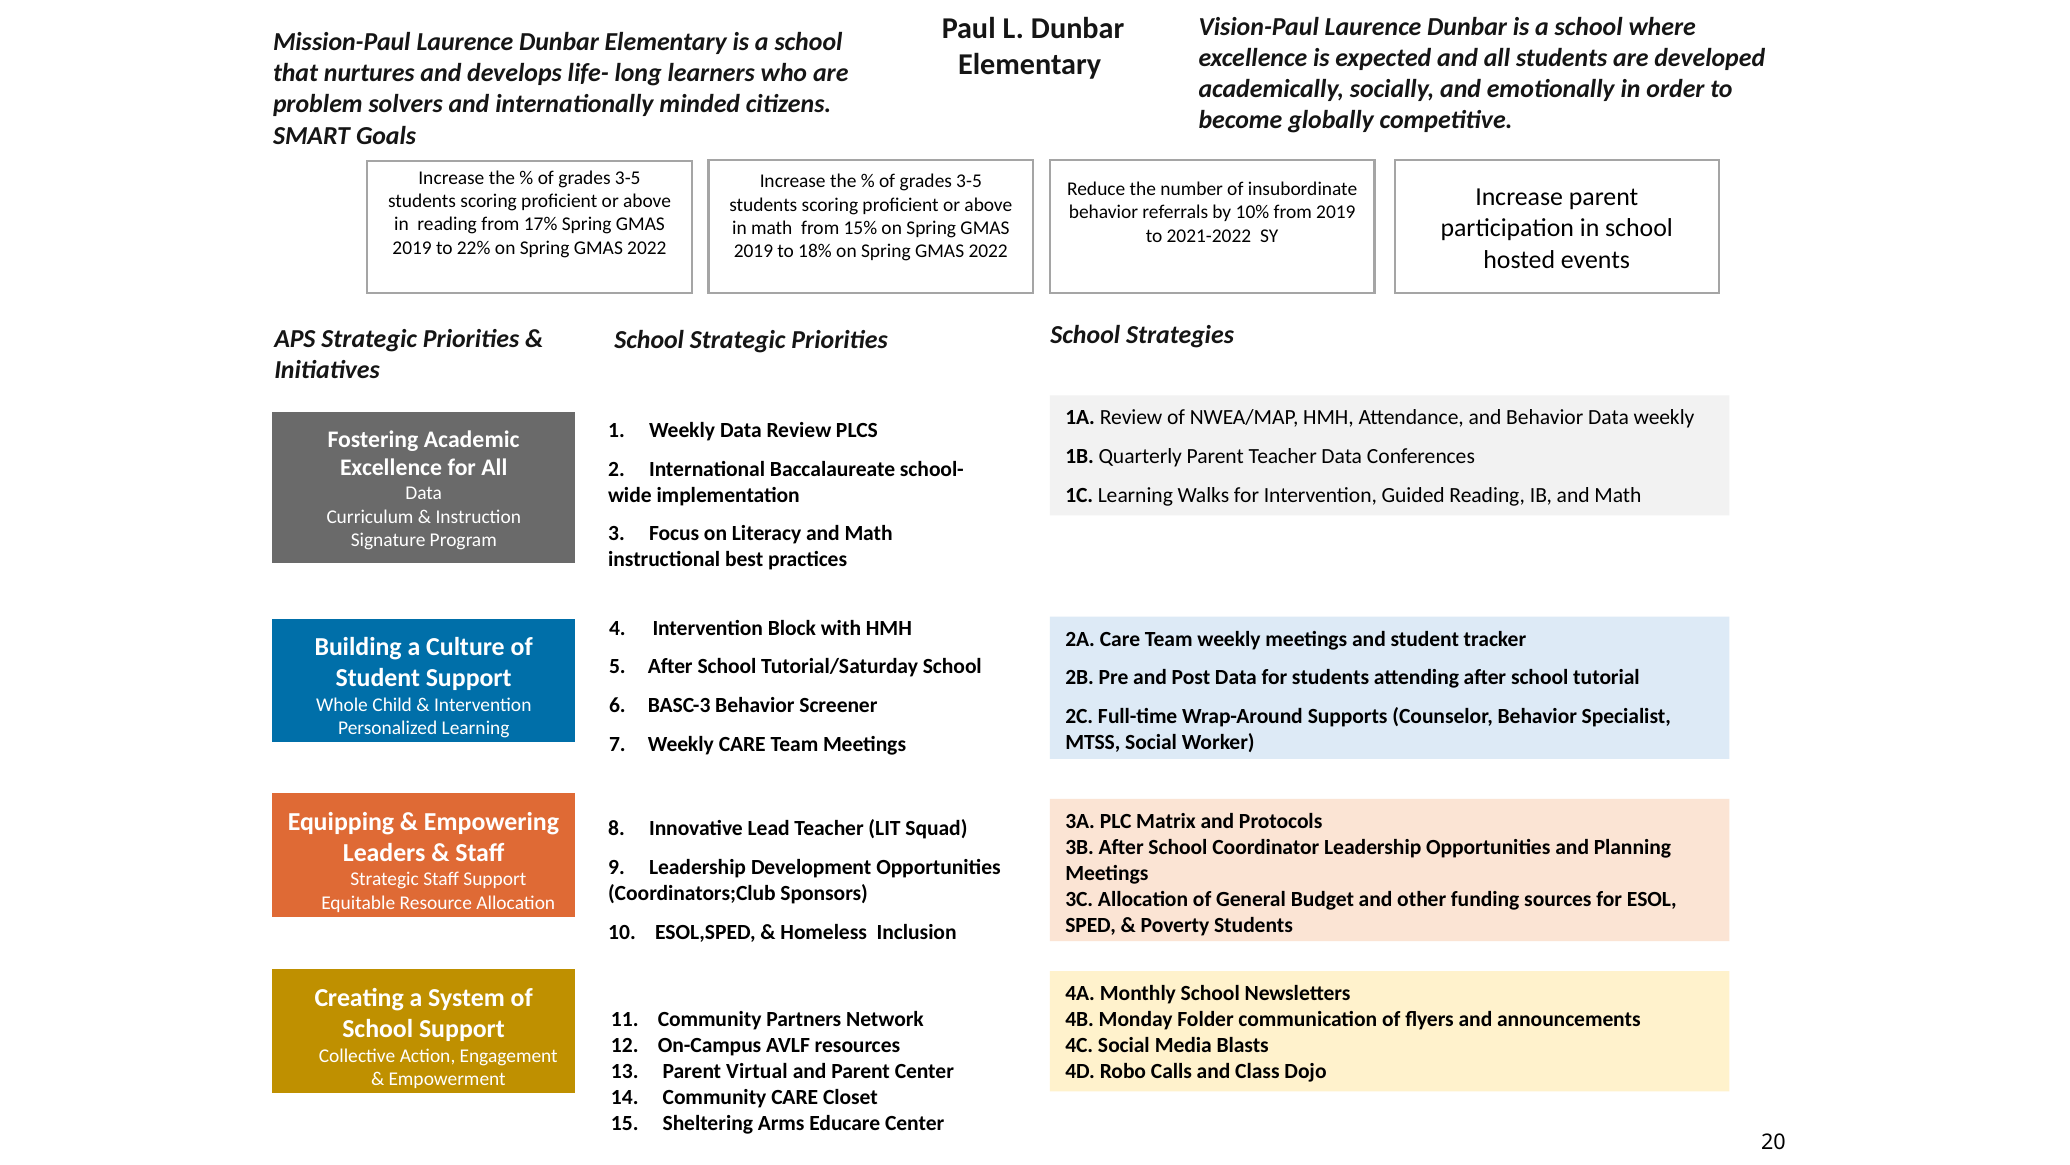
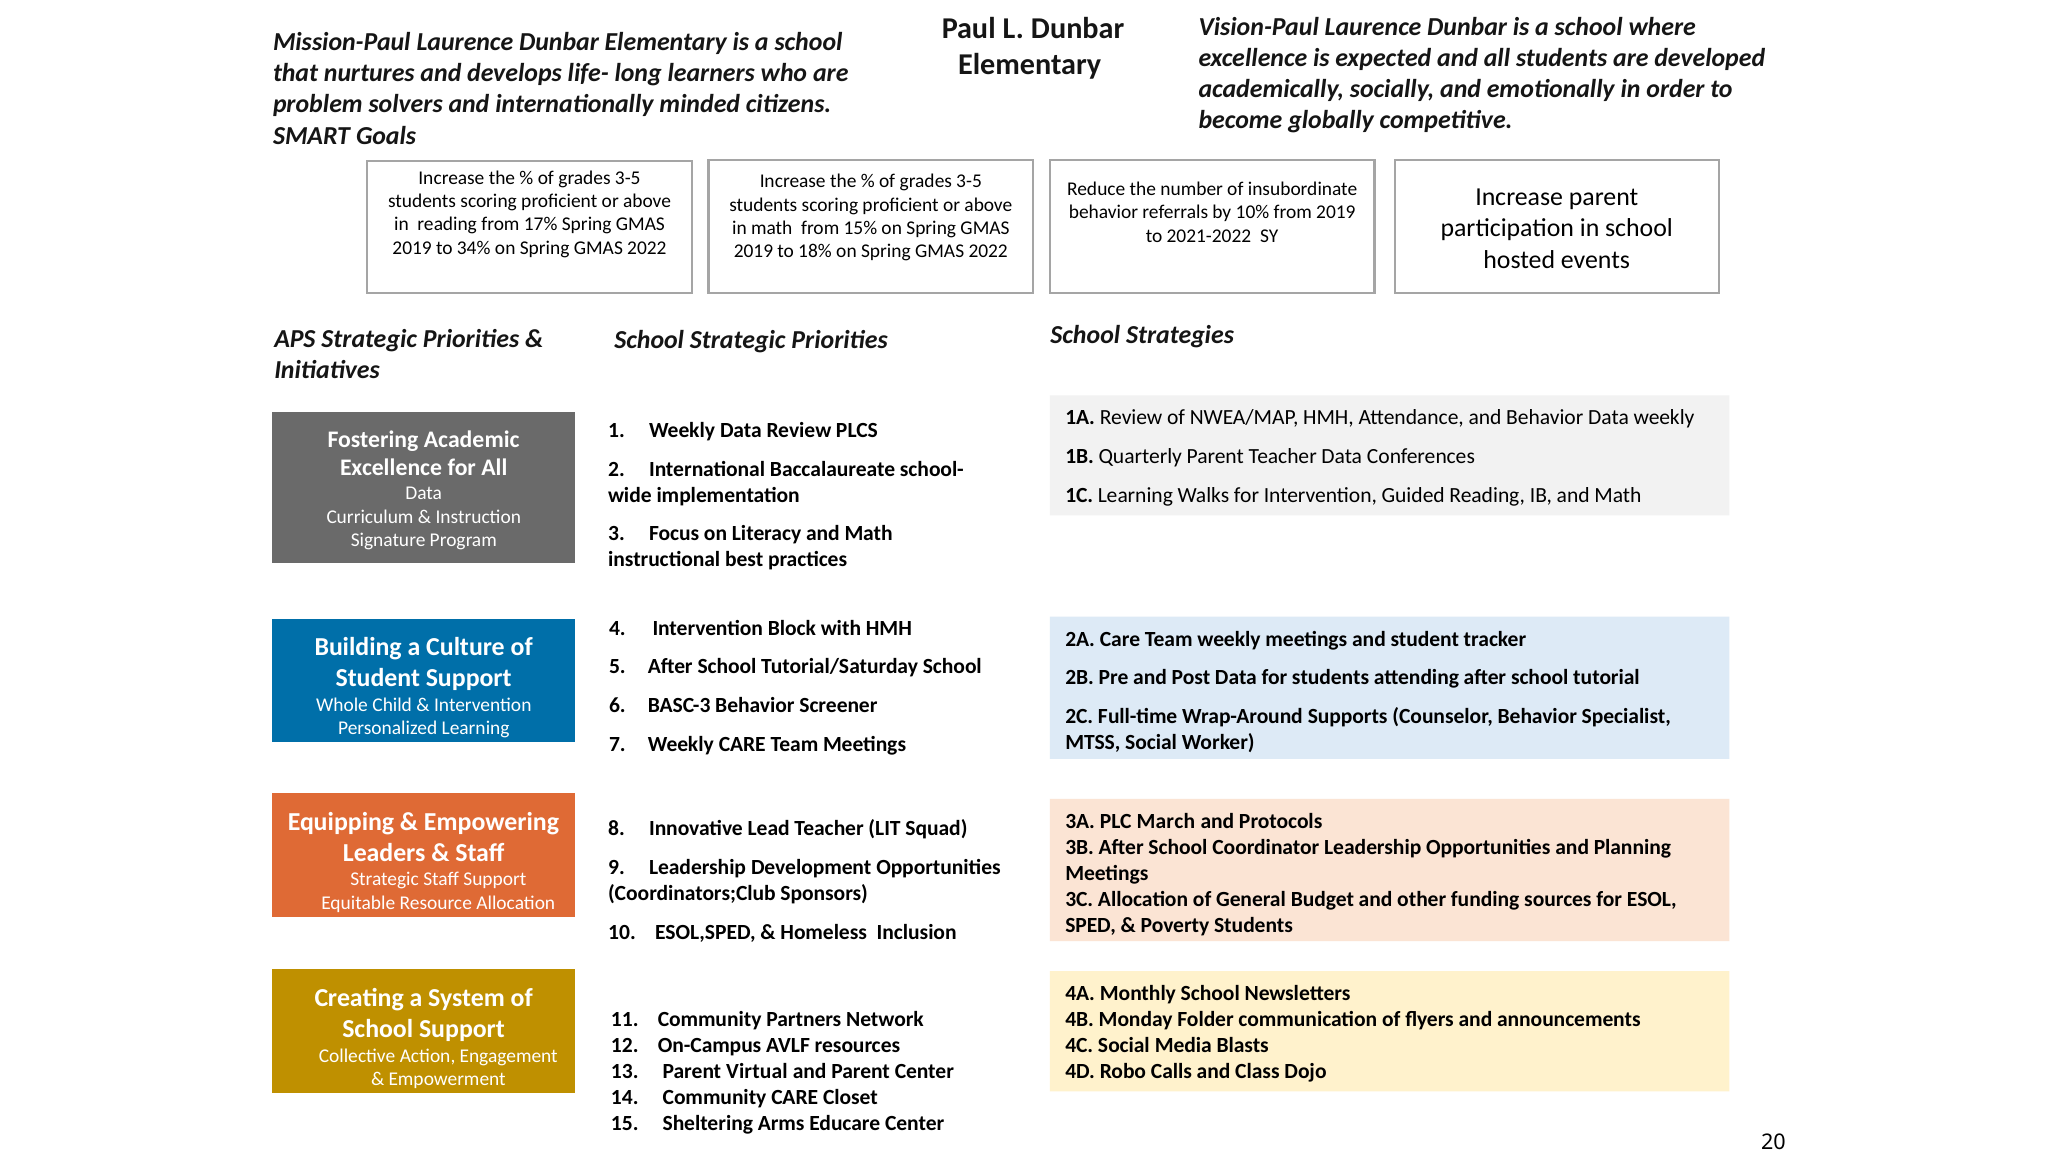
22%: 22% -> 34% (474, 248)
Matrix: Matrix -> March (1166, 821)
